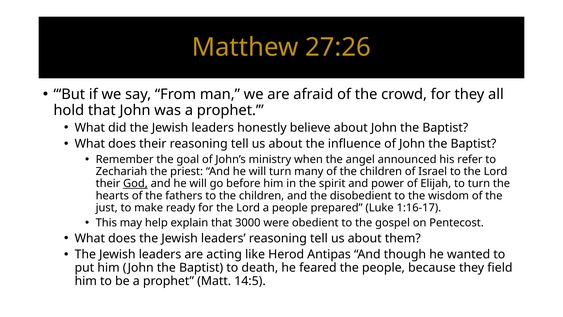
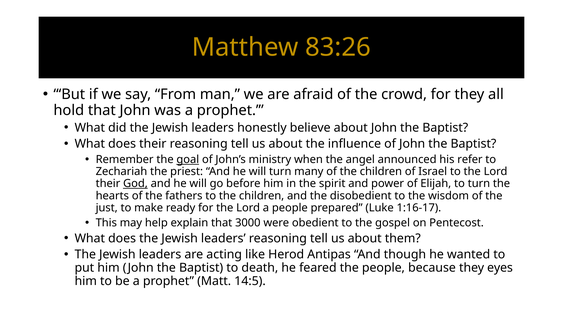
27:26: 27:26 -> 83:26 (338, 47)
goal underline: none -> present (188, 159)
field: field -> eyes (500, 268)
